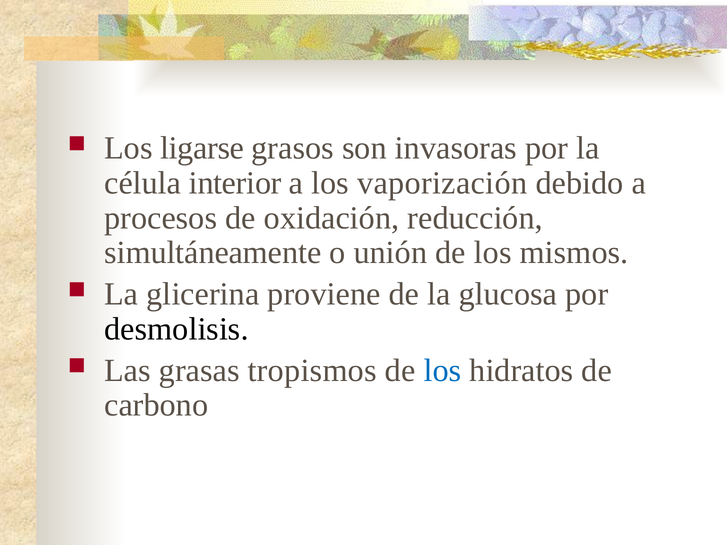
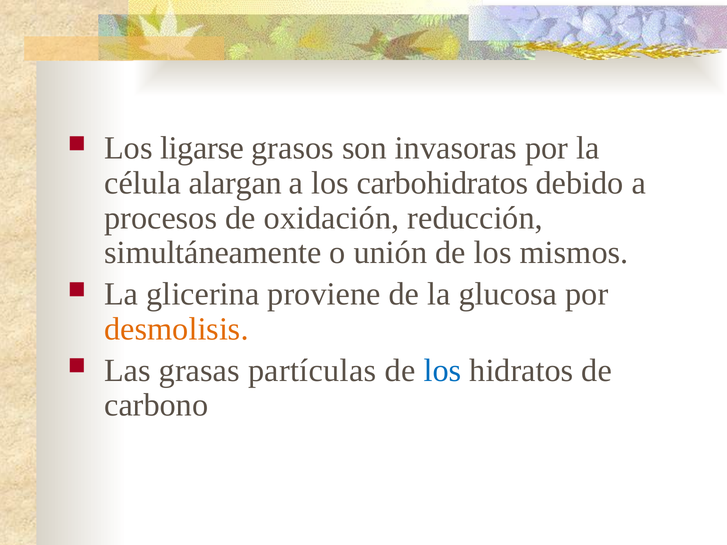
interior: interior -> alargan (235, 183)
vaporización: vaporización -> carbohidratos (442, 183)
desmolisis colour: black -> orange (176, 329)
tropismos: tropismos -> partículas (312, 371)
